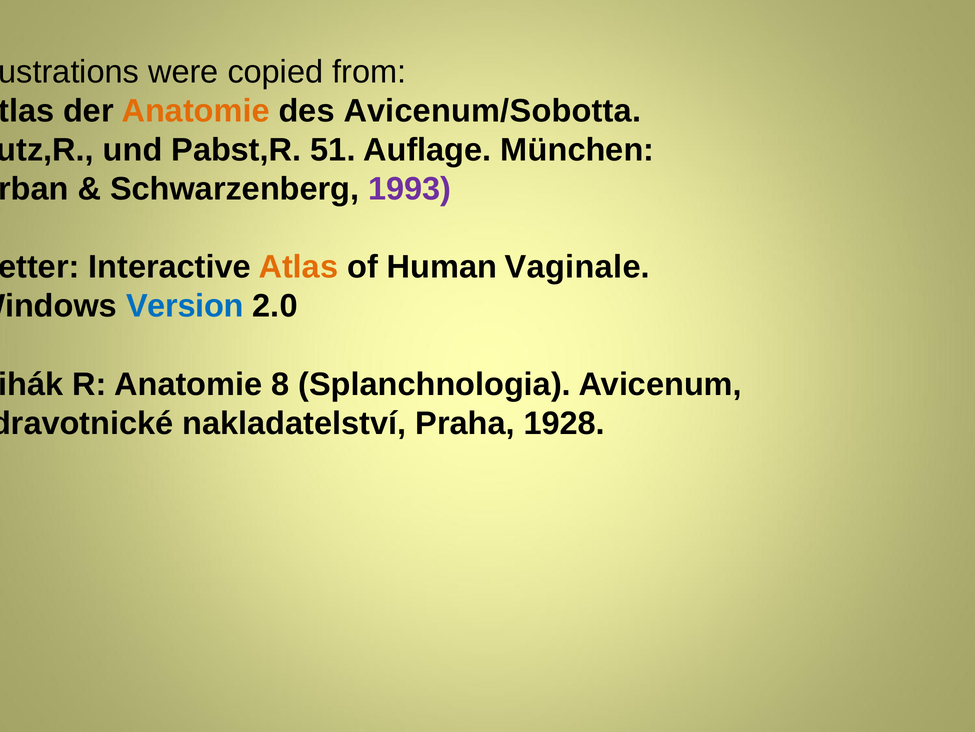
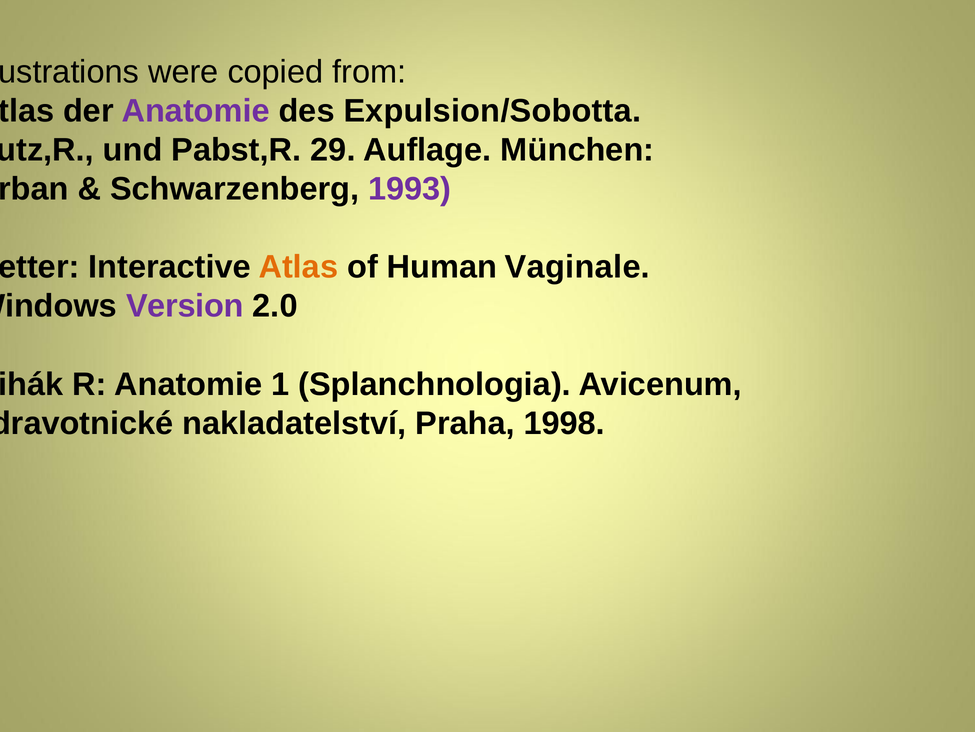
Anatomie colour: orange -> purple (196, 111)
Avicenum/Sobotta: Avicenum/Sobotta -> Expulsion/Sobotta (492, 111)
51: 51 -> 29 (333, 150)
Version colour: blue -> purple (185, 306)
8: 8 -> 1 (280, 384)
1928: 1928 -> 1998 (564, 423)
